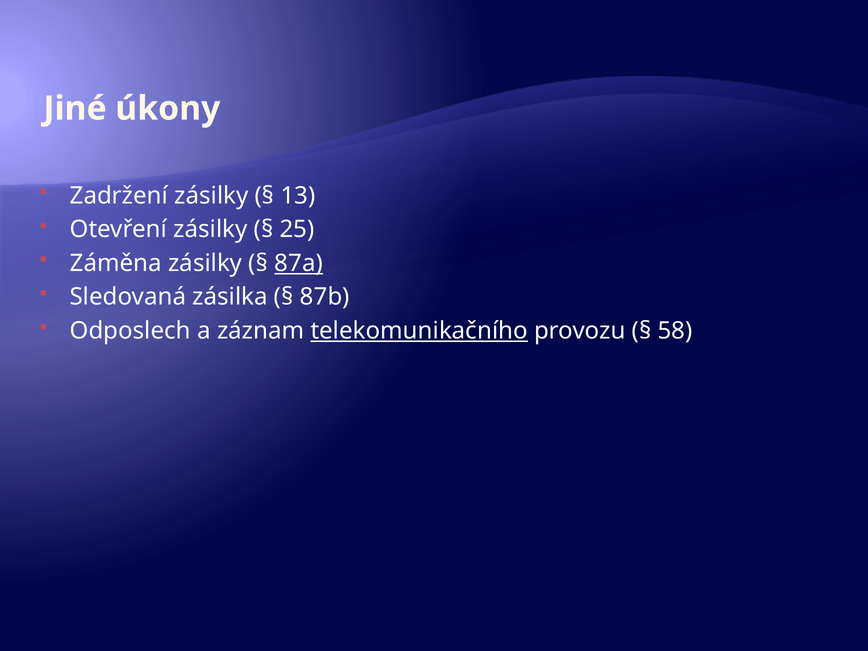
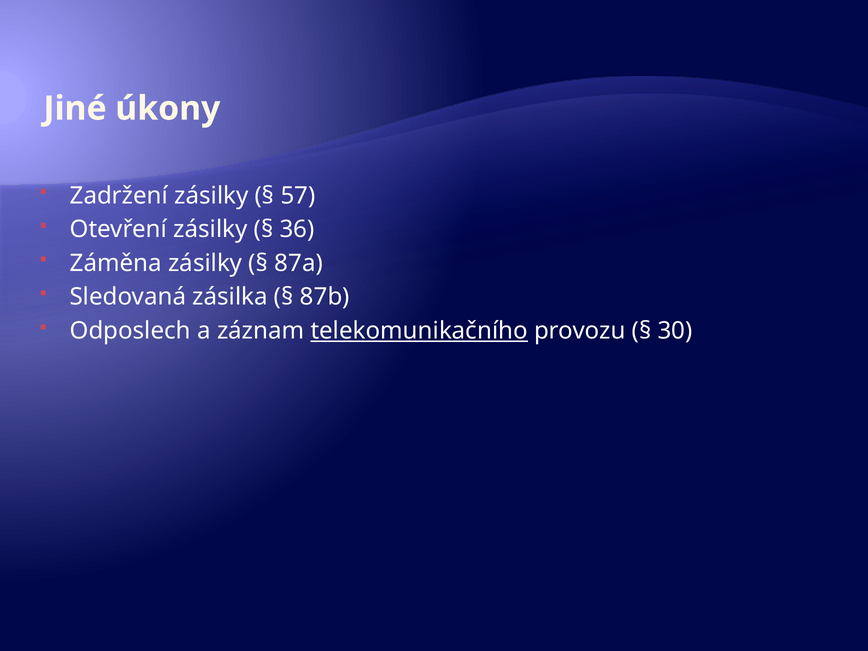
13: 13 -> 57 (298, 196)
25: 25 -> 36 (297, 229)
87a underline: present -> none (299, 263)
58: 58 -> 30 (675, 331)
